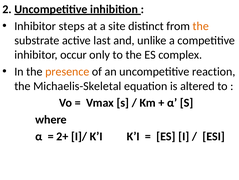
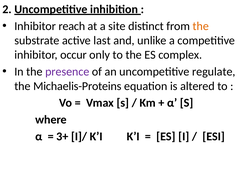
steps: steps -> reach (72, 26)
presence colour: orange -> purple (67, 71)
reaction: reaction -> regulate (214, 71)
Michaelis-Skeletal: Michaelis-Skeletal -> Michaelis-Proteins (77, 86)
2+: 2+ -> 3+ (62, 136)
